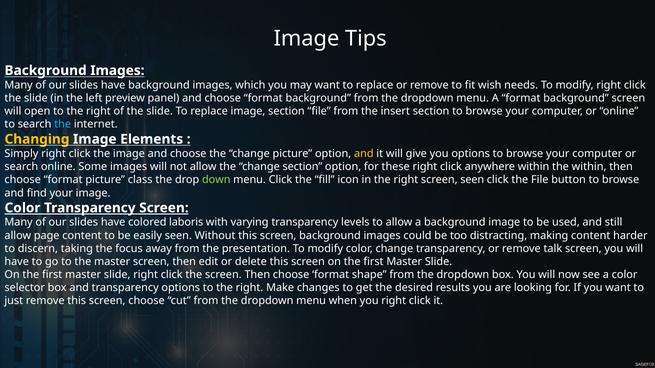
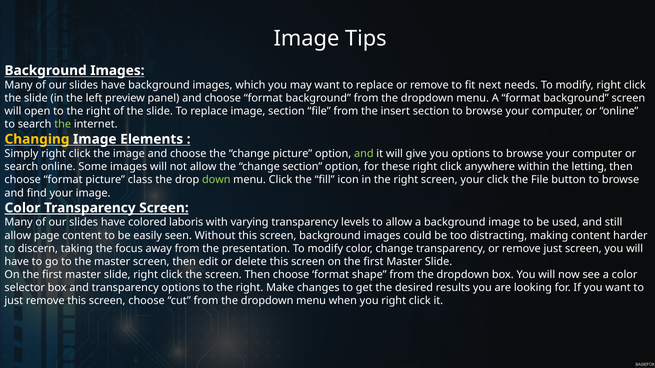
wish: wish -> next (490, 85)
the colour: light blue -> light green (63, 124)
and colour: yellow -> light green (364, 154)
the within: within -> letting (589, 167)
screen seen: seen -> your (472, 180)
remove talk: talk -> just (553, 249)
